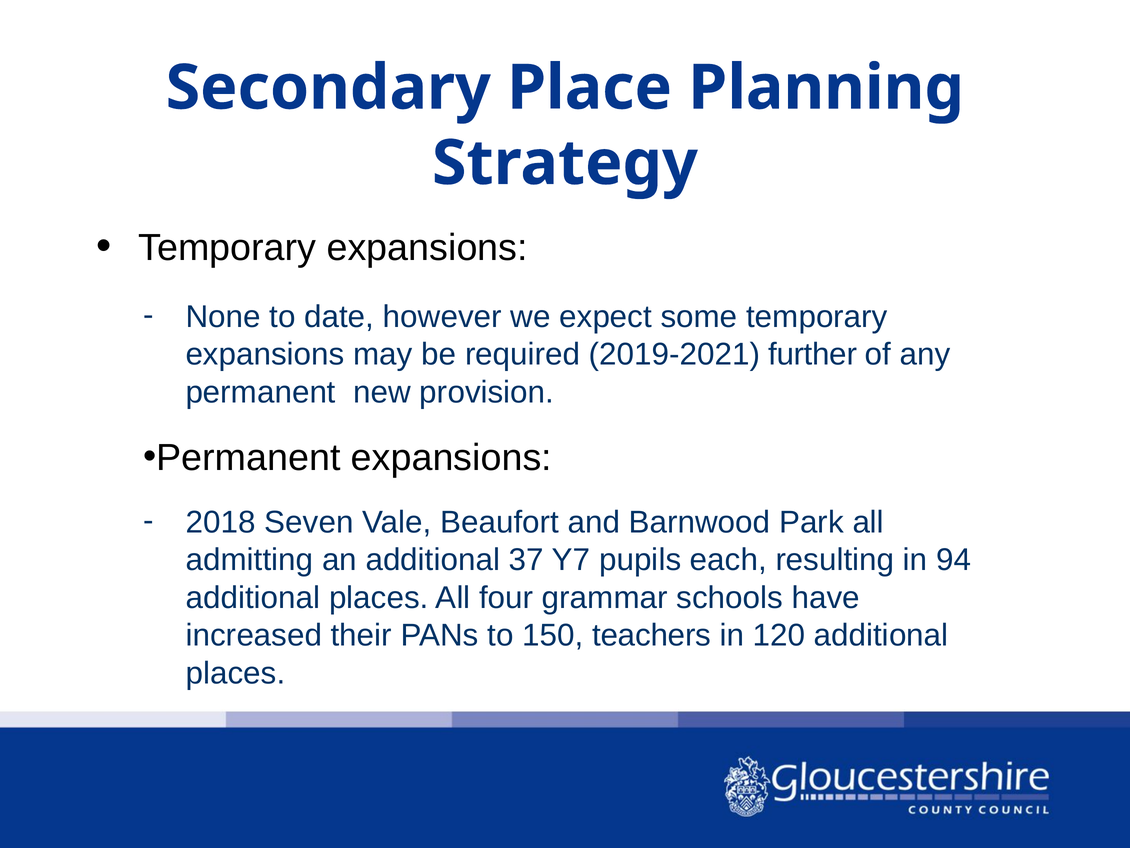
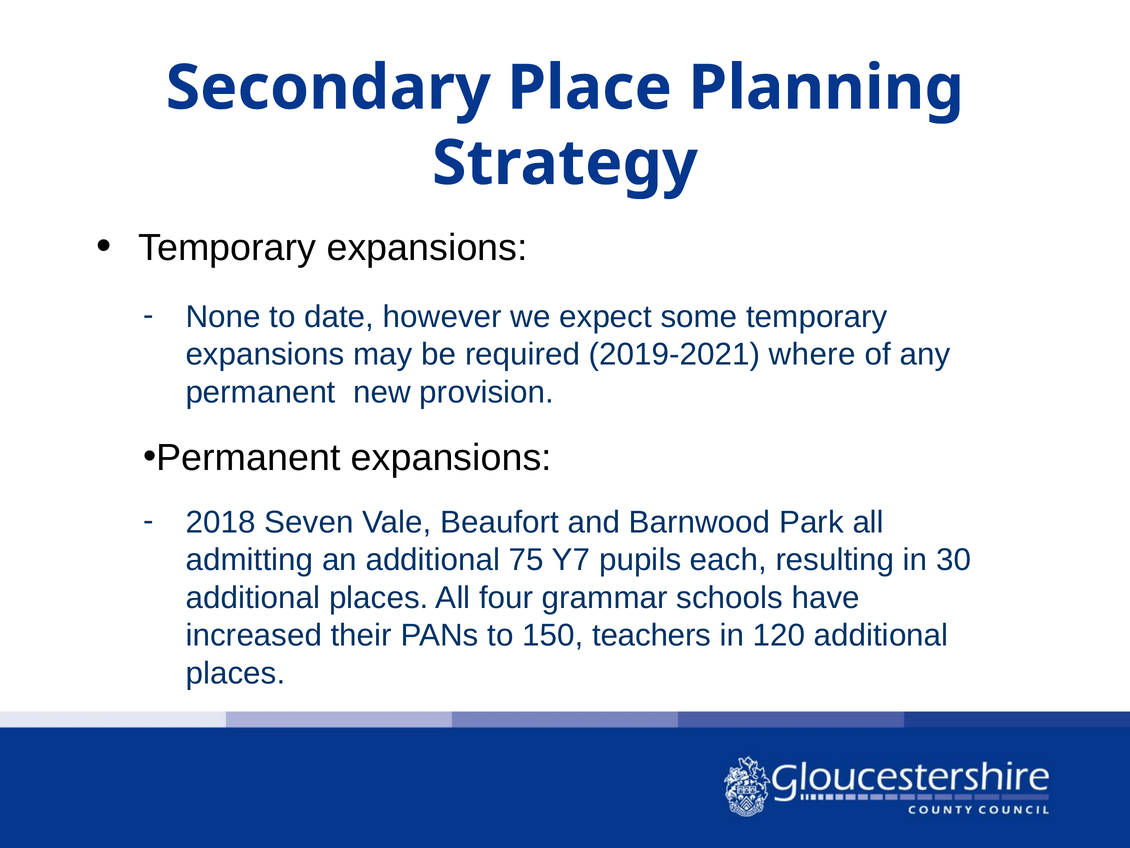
further: further -> where (812, 354)
37: 37 -> 75 (526, 560)
94: 94 -> 30 (954, 560)
